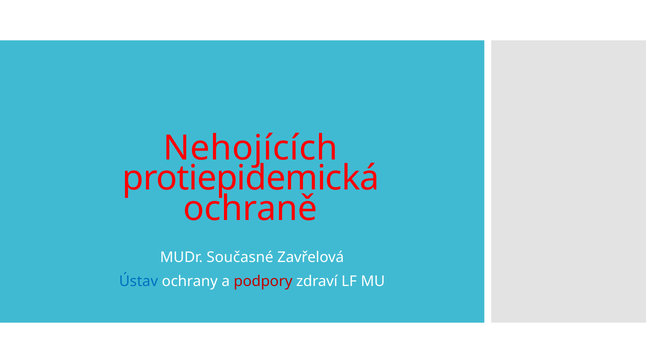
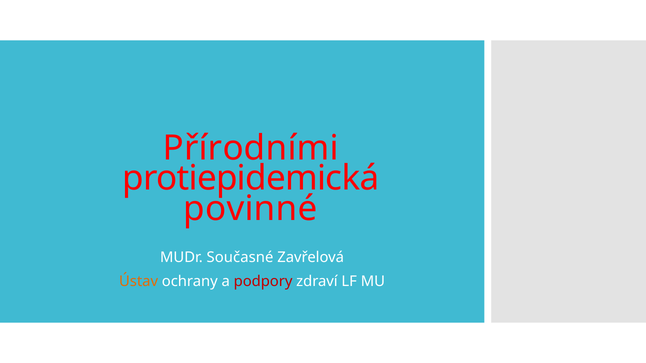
Nehojících: Nehojících -> Přírodními (251, 148)
ochraně: ochraně -> povinné (250, 209)
Ústav colour: blue -> orange (139, 282)
